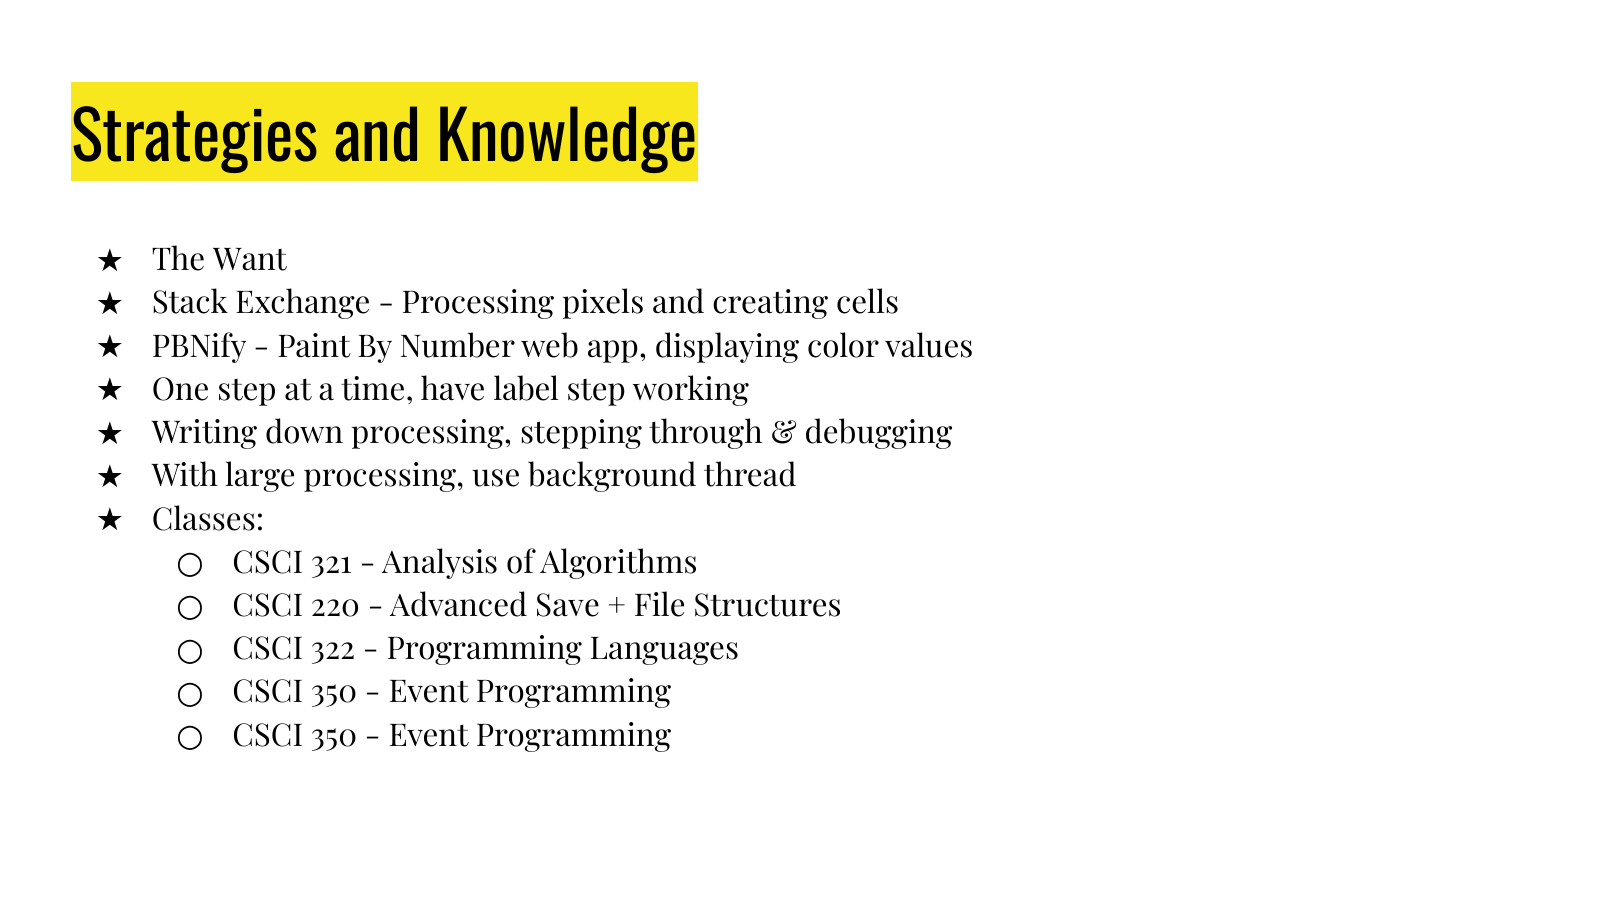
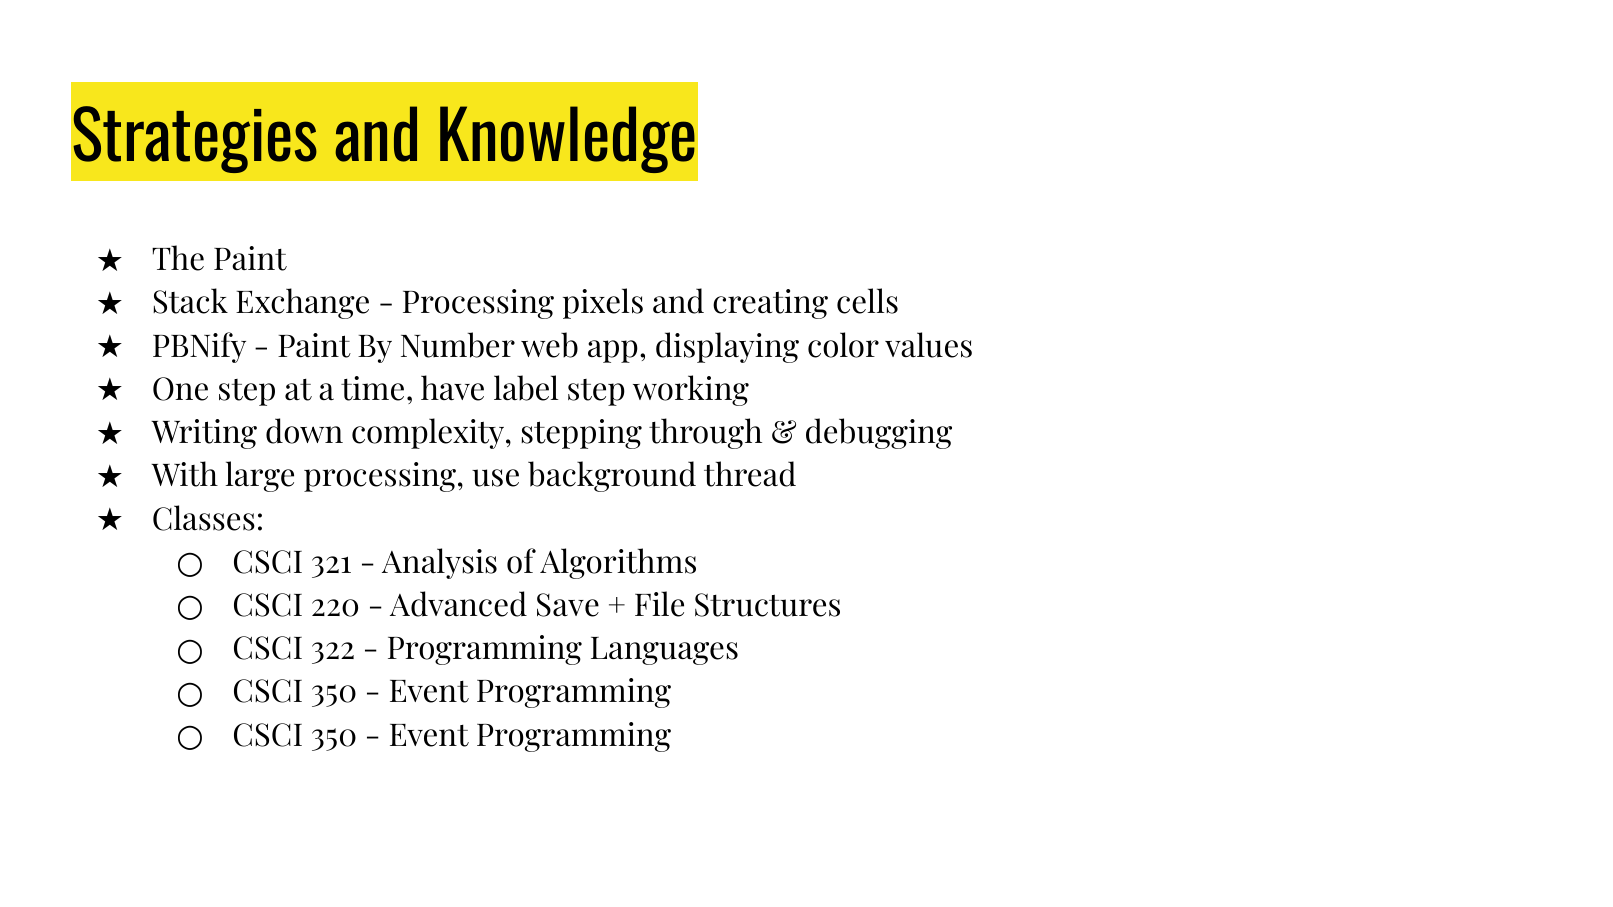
The Want: Want -> Paint (250, 260)
down processing: processing -> complexity (432, 433)
